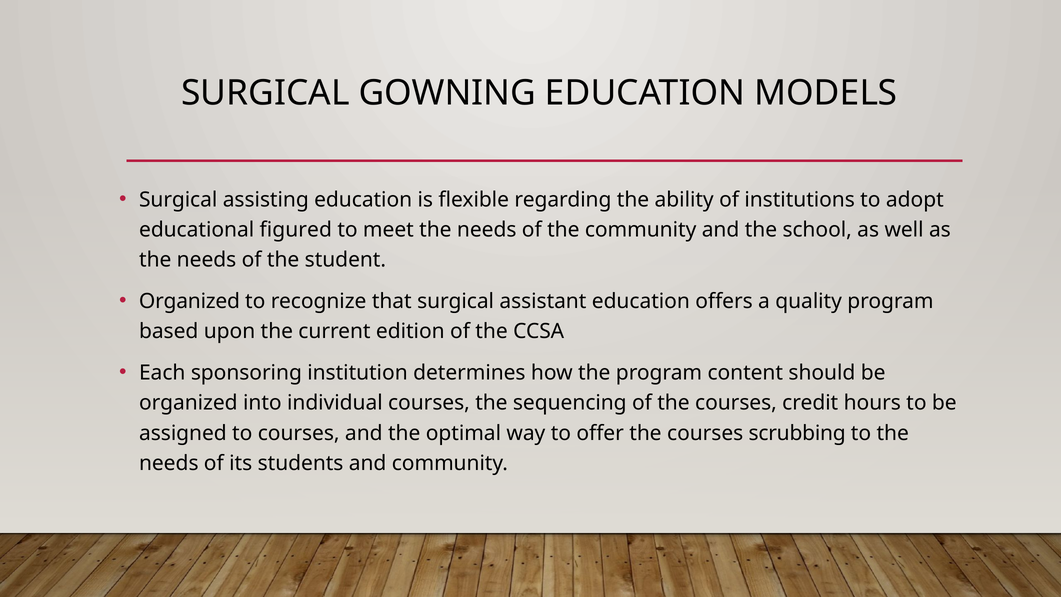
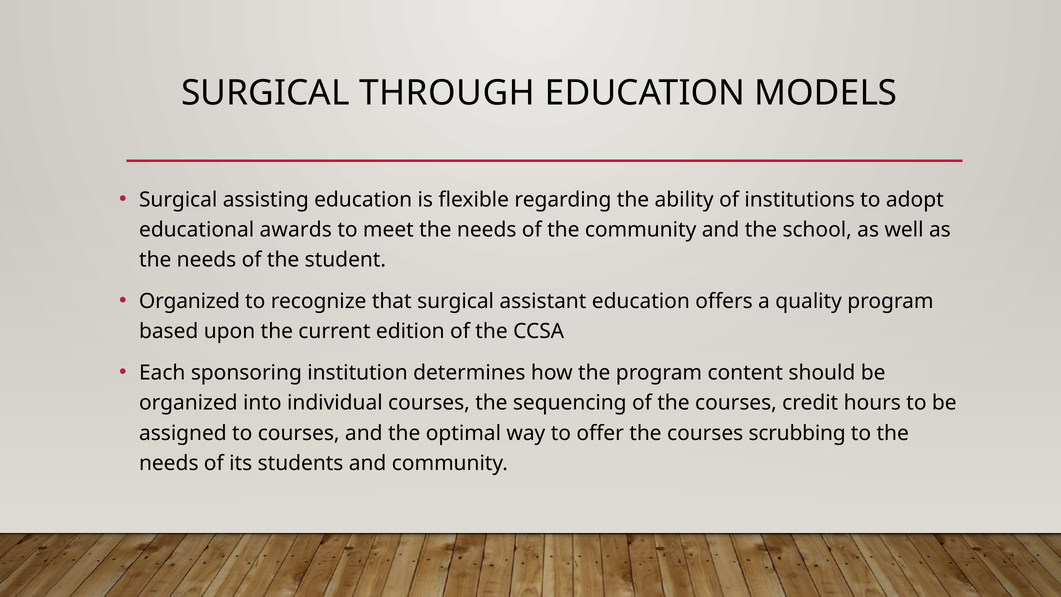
GOWNING: GOWNING -> THROUGH (447, 93)
figured: figured -> awards (296, 230)
